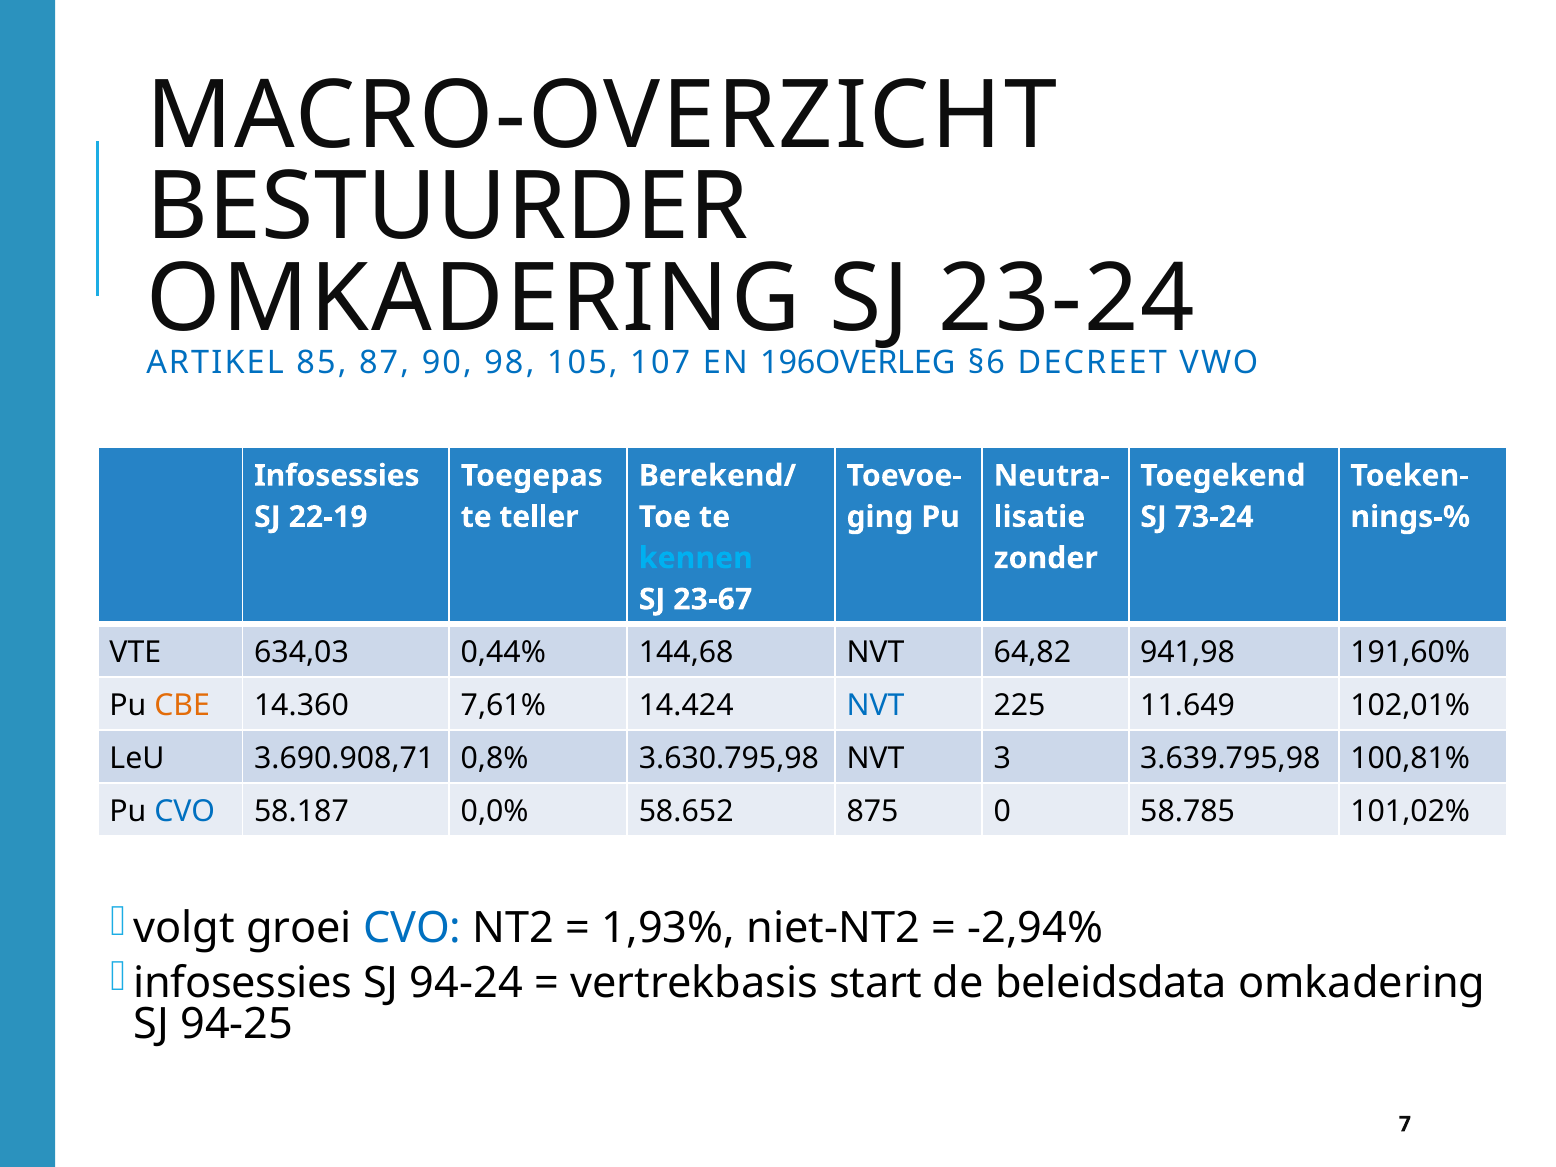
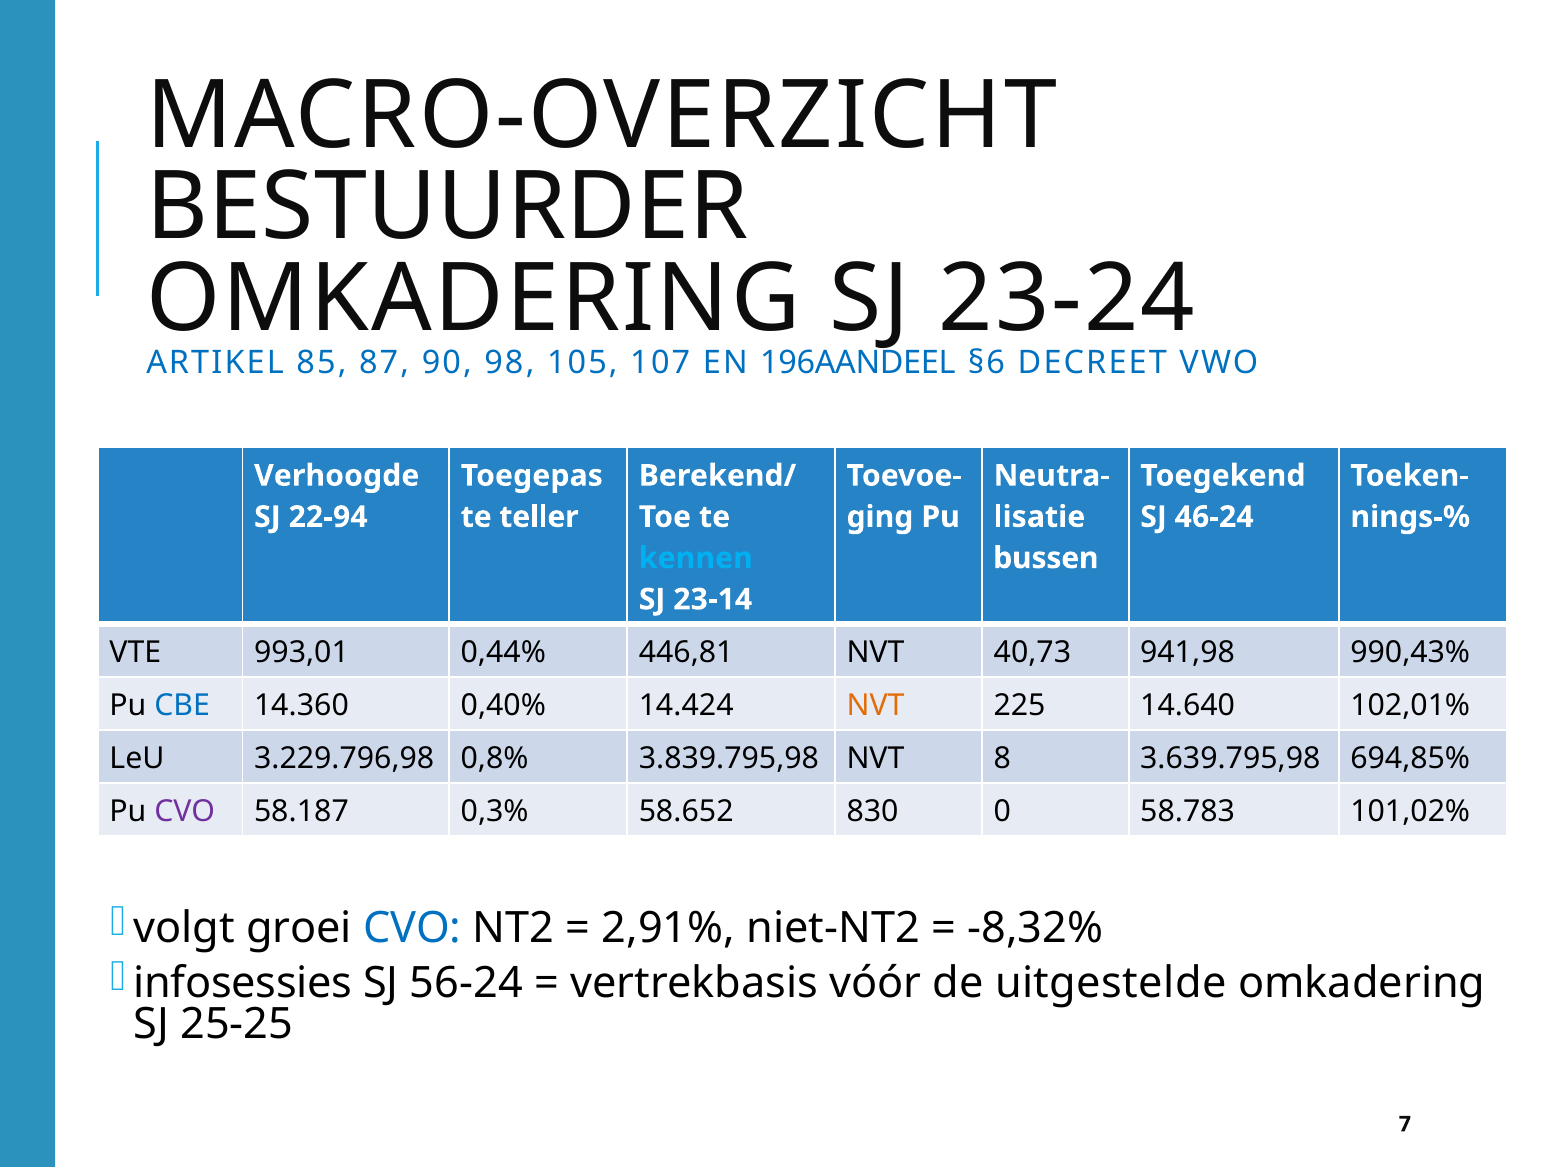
196OVERLEG: 196OVERLEG -> 196AANDEEL (858, 363)
Infosessies: Infosessies -> Verhoogde (337, 476)
22-19: 22-19 -> 22-94 (328, 517)
73-24: 73-24 -> 46-24 (1214, 517)
zonder: zonder -> bussen (1046, 558)
23-67: 23-67 -> 23-14 (713, 599)
634,03: 634,03 -> 993,01 (301, 652)
144,68: 144,68 -> 446,81 (686, 652)
64,82: 64,82 -> 40,73 (1032, 652)
191,60%: 191,60% -> 990,43% (1410, 652)
CBE colour: orange -> blue (182, 705)
7,61%: 7,61% -> 0,40% (503, 705)
NVT colour: blue -> orange (876, 705)
11.649: 11.649 -> 14.640 (1188, 705)
3.690.908,71: 3.690.908,71 -> 3.229.796,98 (344, 758)
3.630.795,98: 3.630.795,98 -> 3.839.795,98 (729, 758)
3: 3 -> 8 (1002, 758)
100,81%: 100,81% -> 694,85% (1410, 758)
CVO colour: blue -> purple (185, 811)
0,0%: 0,0% -> 0,3% (495, 811)
875: 875 -> 830 (872, 811)
58.785: 58.785 -> 58.783 (1188, 811)
1,93%: 1,93% -> 2,91% (669, 929)
-2,94%: -2,94% -> -8,32% (1035, 929)
94-24: 94-24 -> 56-24 (466, 983)
start: start -> vóór (876, 983)
beleidsdata: beleidsdata -> uitgestelde (1111, 983)
94-25: 94-25 -> 25-25 (237, 1025)
